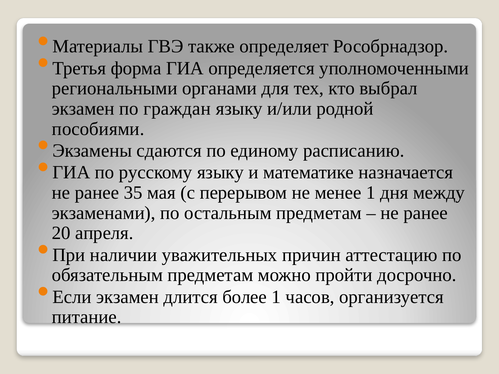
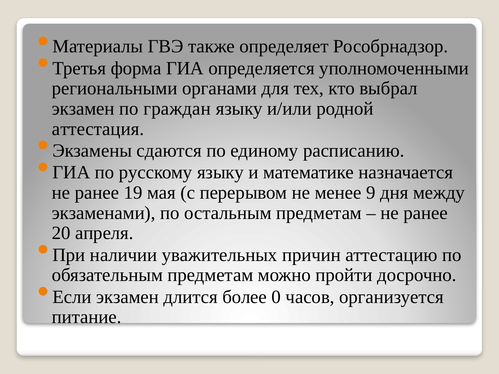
пособиями: пособиями -> аттестация (98, 129)
35: 35 -> 19 (133, 193)
менее 1: 1 -> 9 (371, 193)
более 1: 1 -> 0 (276, 297)
